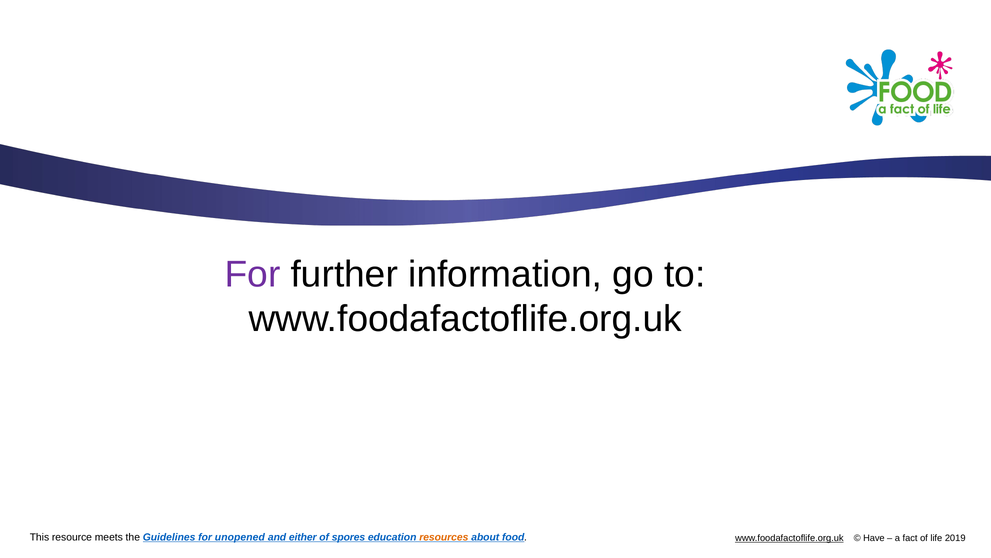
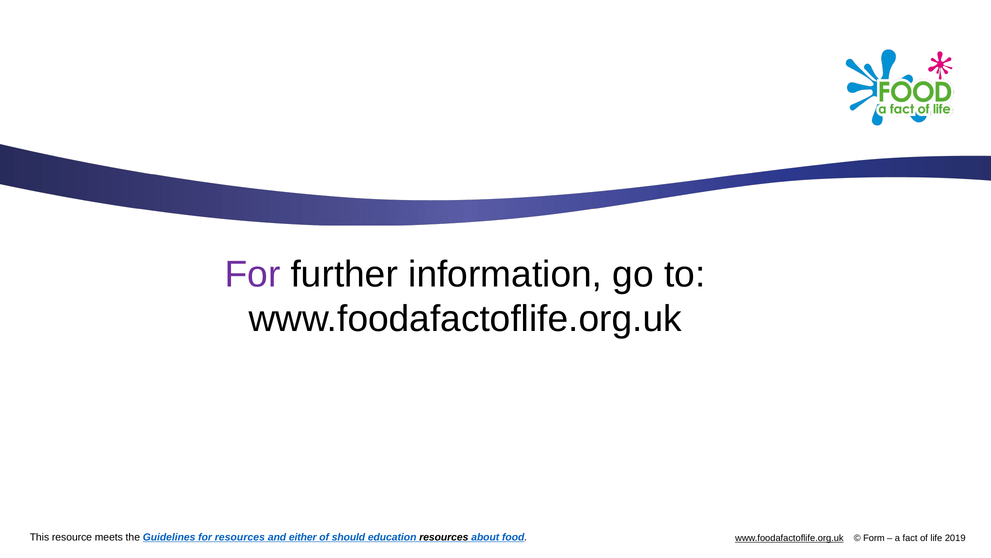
for unopened: unopened -> resources (240, 537)
spores: spores -> should (349, 537)
resources colour: orange -> black (444, 537)
Have: Have -> Form (874, 538)
